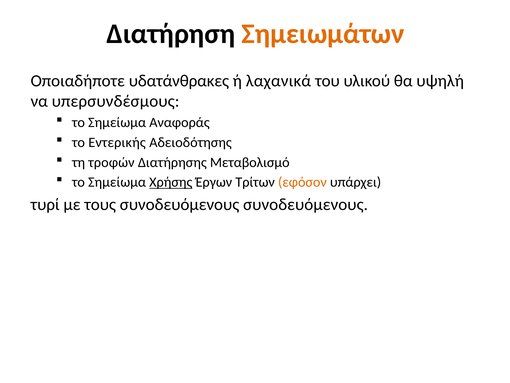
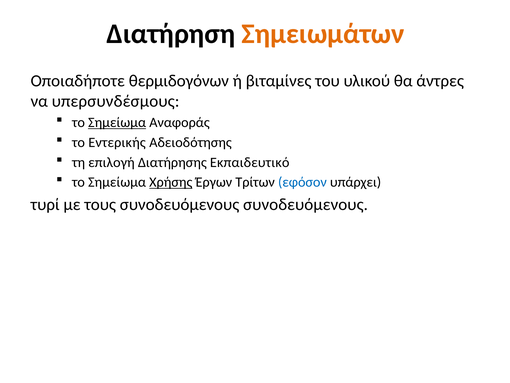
υδατάνθρακες: υδατάνθρακες -> θερμιδογόνων (179, 81)
λαχανικά: λαχανικά -> βιταμίνες (279, 81)
υψηλή: υψηλή -> άντρες (440, 81)
Σημείωμα underline: none -> present (117, 122)
τροφών: τροφών -> επιλογή (111, 162)
Μεταβολισμό: Μεταβολισμό -> Εκπαιδευτικό (250, 162)
εφόσον colour: orange -> blue (302, 182)
